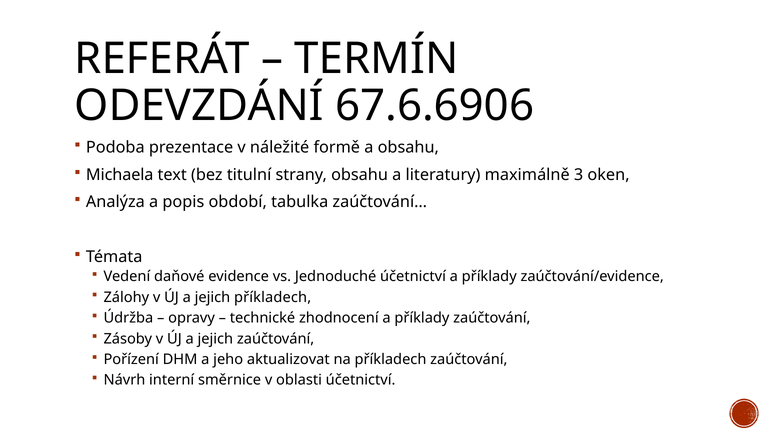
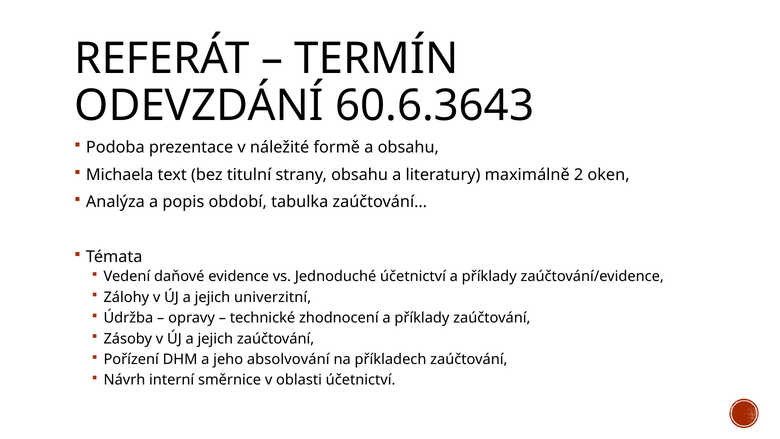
67.6.6906: 67.6.6906 -> 60.6.3643 (435, 106)
3: 3 -> 2 (579, 175)
jejich příkladech: příkladech -> univerzitní (273, 297)
aktualizovat: aktualizovat -> absolvování (288, 359)
